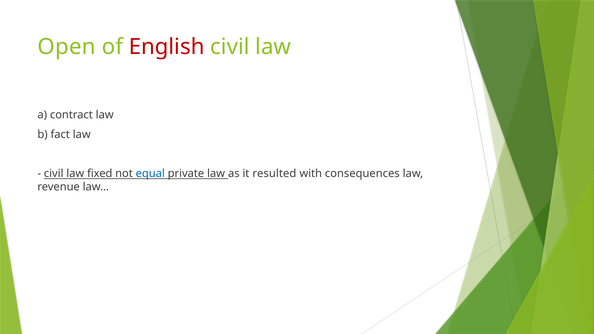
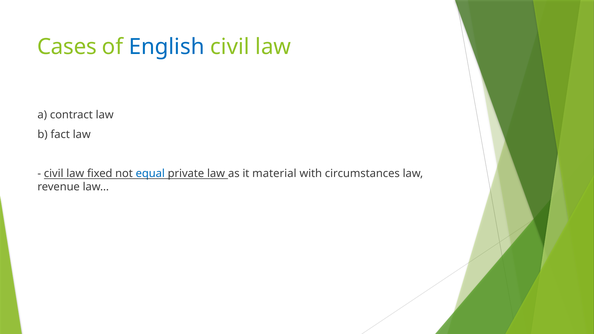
Open: Open -> Cases (67, 47)
English colour: red -> blue (167, 47)
resulted: resulted -> material (274, 174)
consequences: consequences -> circumstances (362, 174)
